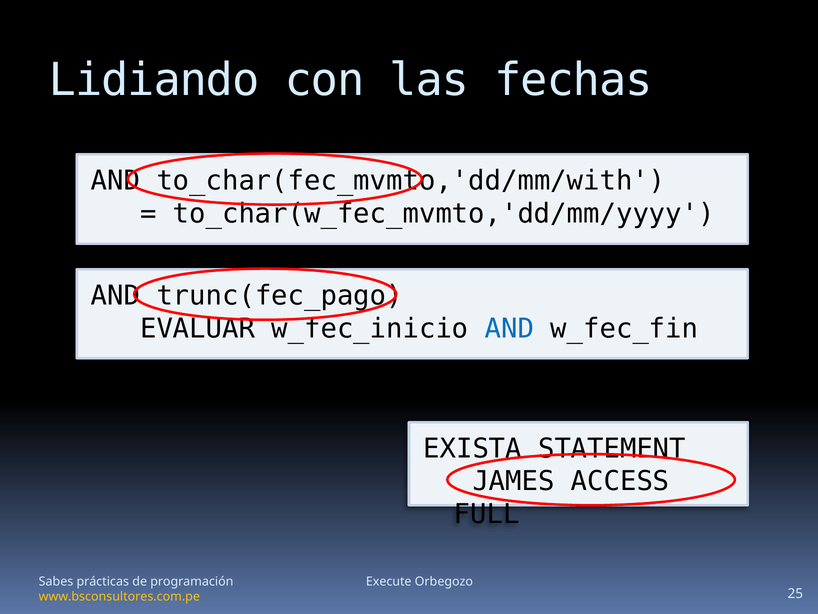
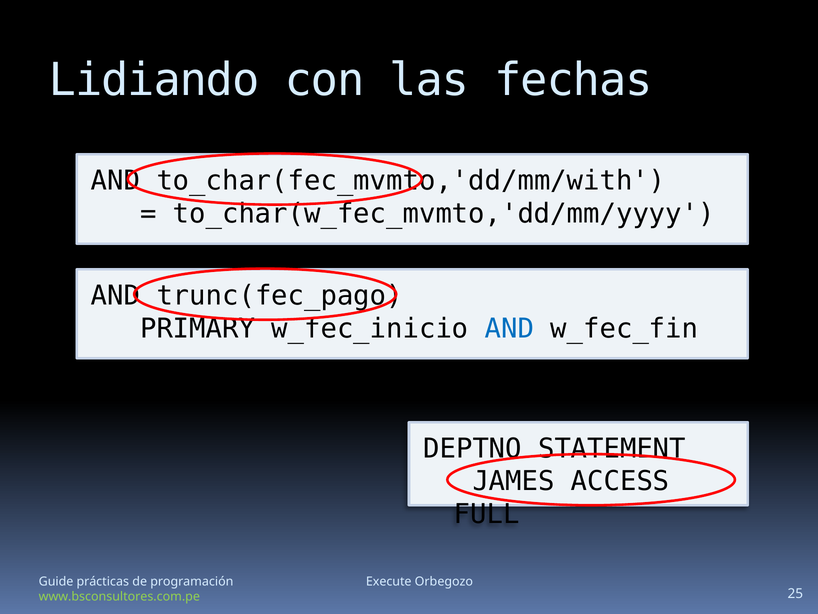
EVALUAR: EVALUAR -> PRIMARY (198, 328)
EXISTA: EXISTA -> DEPTNO (473, 448)
Sabes: Sabes -> Guide (56, 581)
www.bsconsultores.com.pe colour: yellow -> light green (119, 596)
